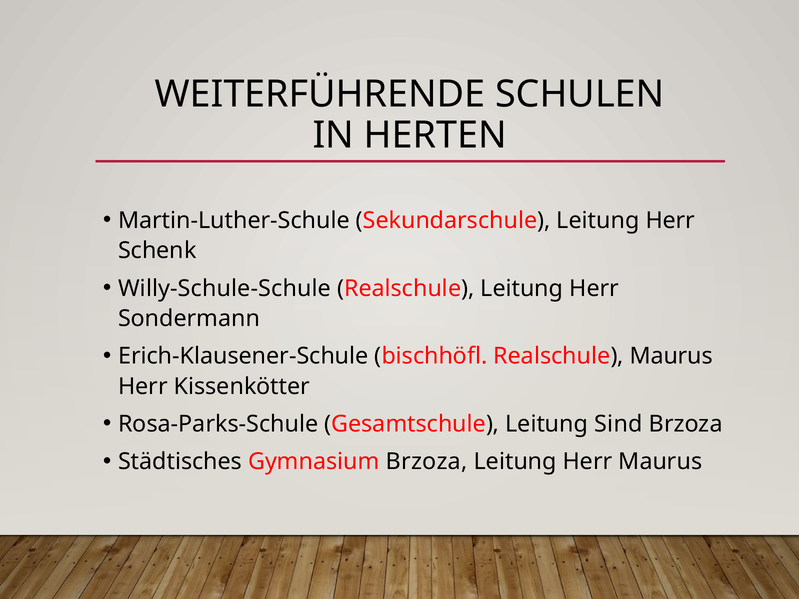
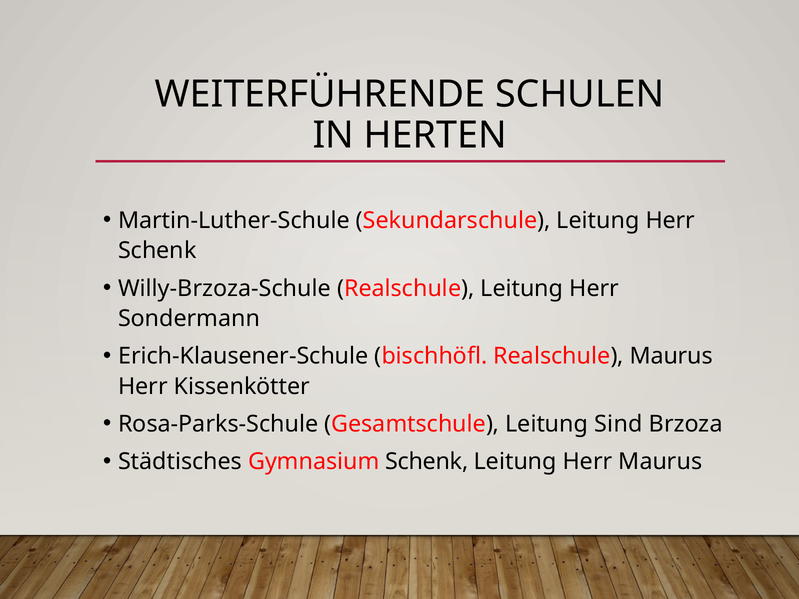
Willy-Schule-Schule: Willy-Schule-Schule -> Willy-Brzoza-Schule (225, 289)
Gymnasium Brzoza: Brzoza -> Schenk (427, 462)
